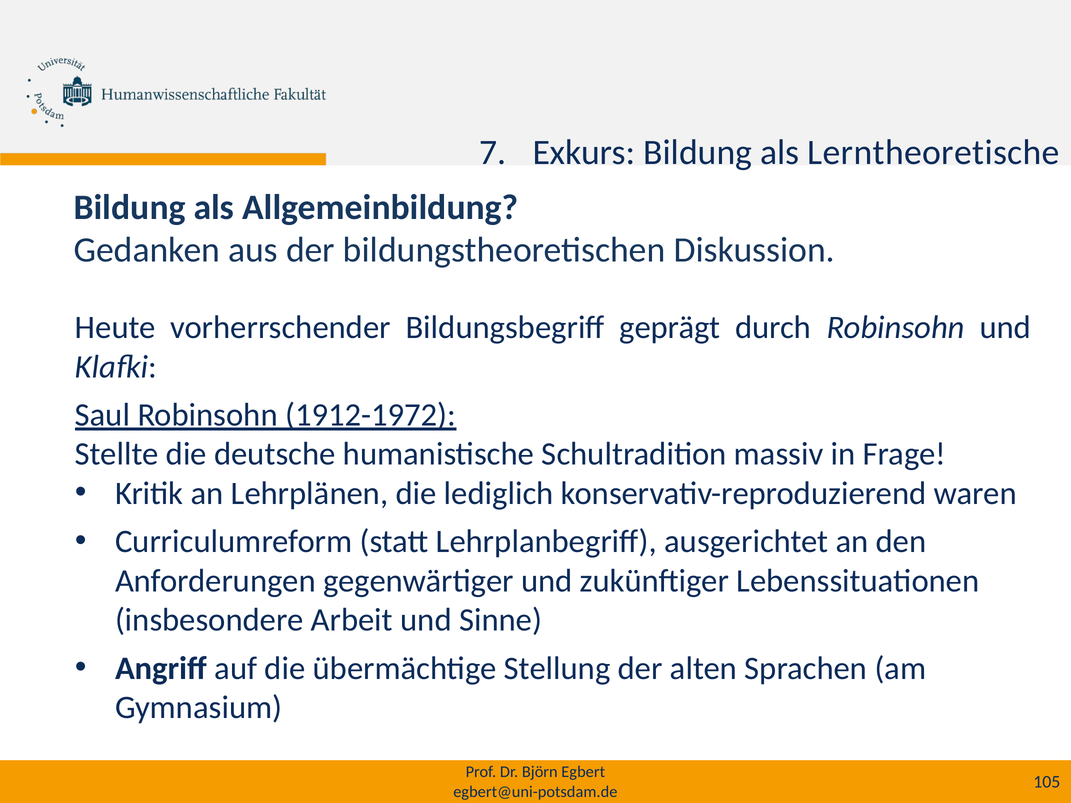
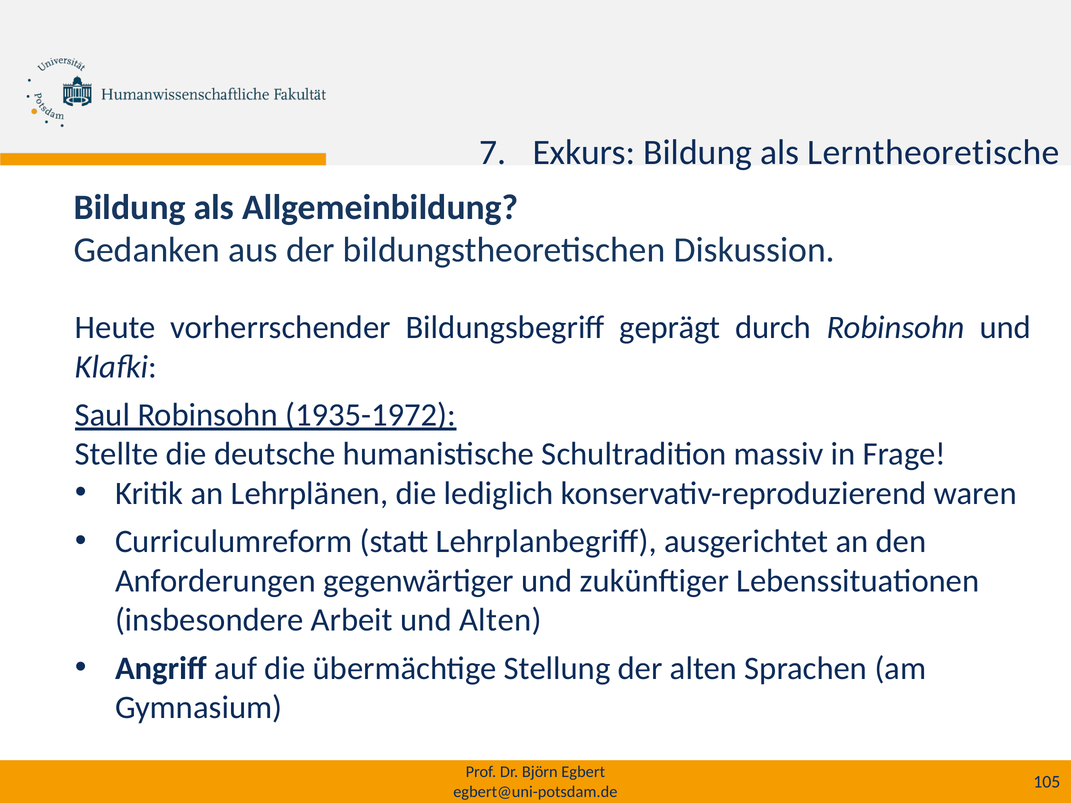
1912-1972: 1912-1972 -> 1935-1972 (371, 415)
und Sinne: Sinne -> Alten (500, 620)
